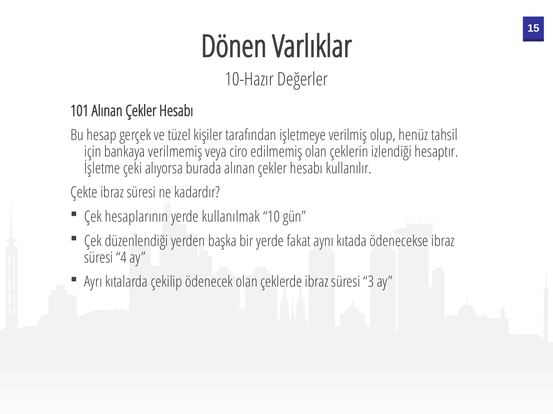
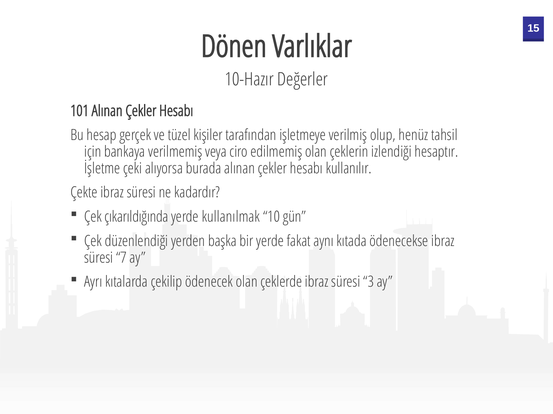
hesaplarının: hesaplarının -> çıkarıldığında (137, 217)
4: 4 -> 7 (121, 258)
